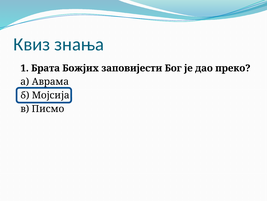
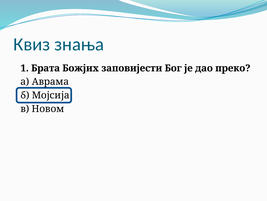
Писмо: Писмо -> Новом (48, 108)
